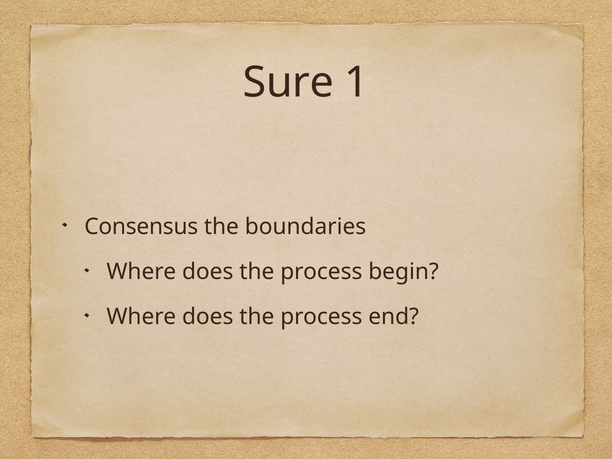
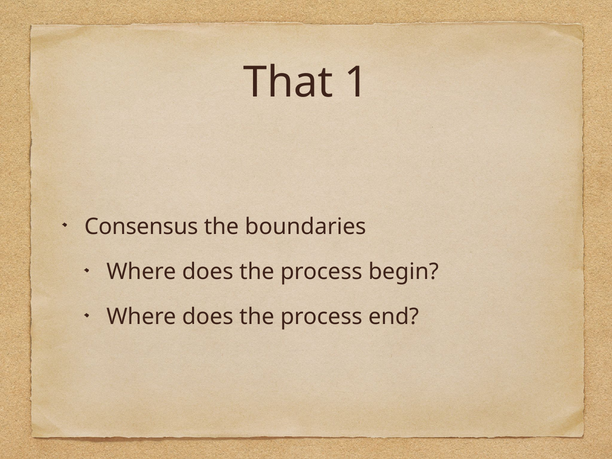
Sure: Sure -> That (288, 82)
